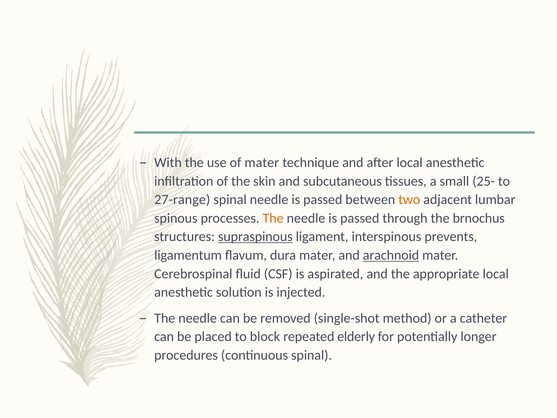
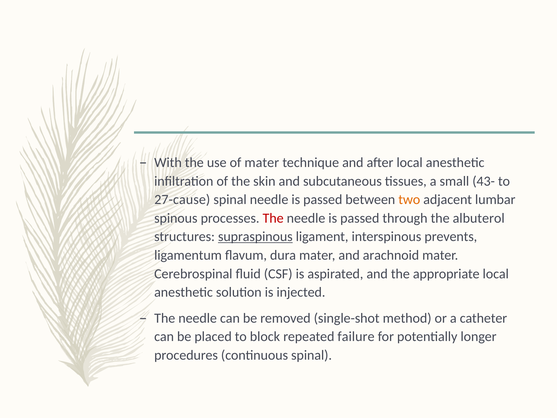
25-: 25- -> 43- (484, 181)
27-range: 27-range -> 27-cause (182, 200)
The colour: orange -> red (273, 218)
brnochus: brnochus -> albuterol (479, 218)
arachnoid underline: present -> none (391, 255)
elderly: elderly -> failure (356, 336)
